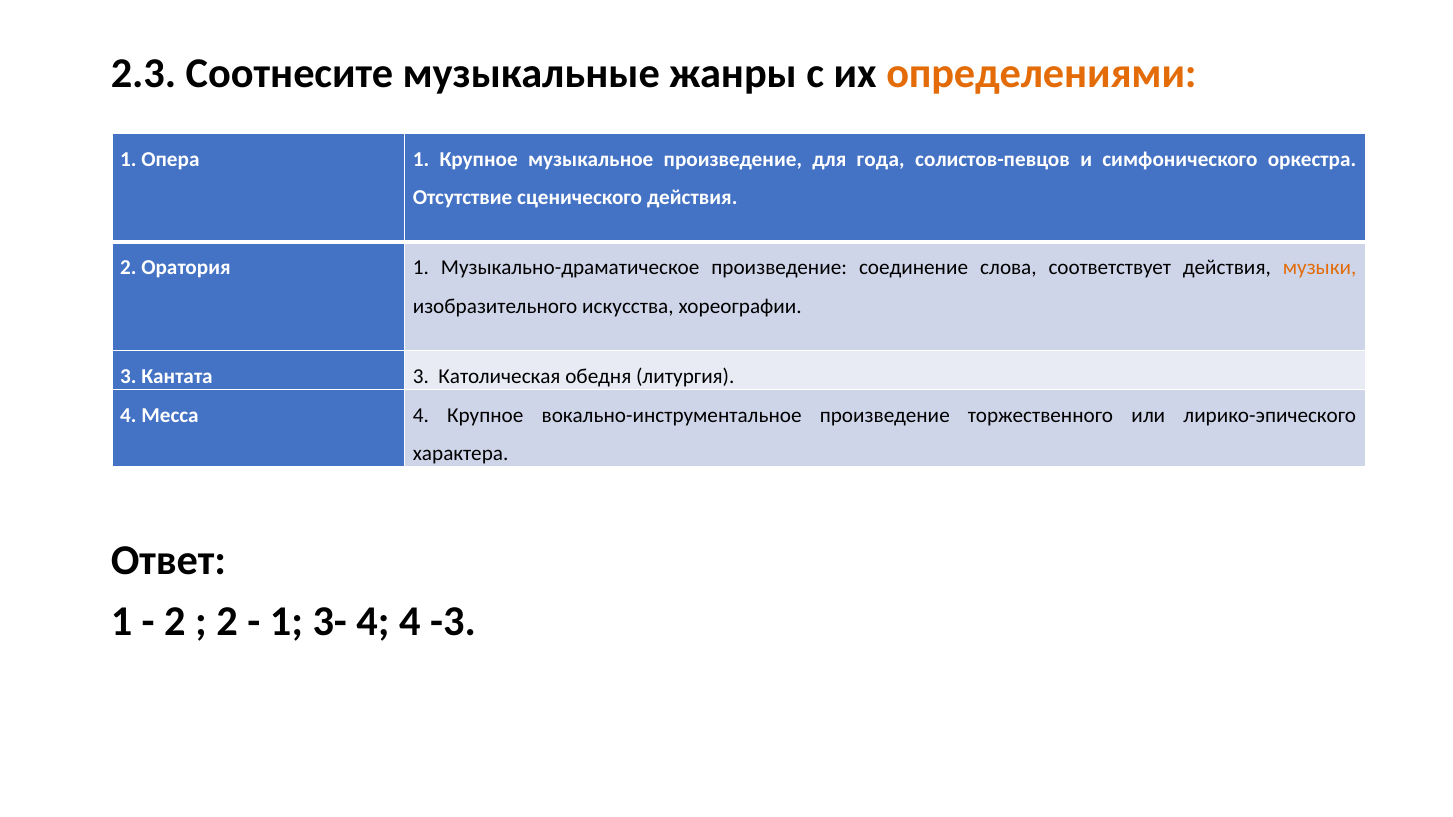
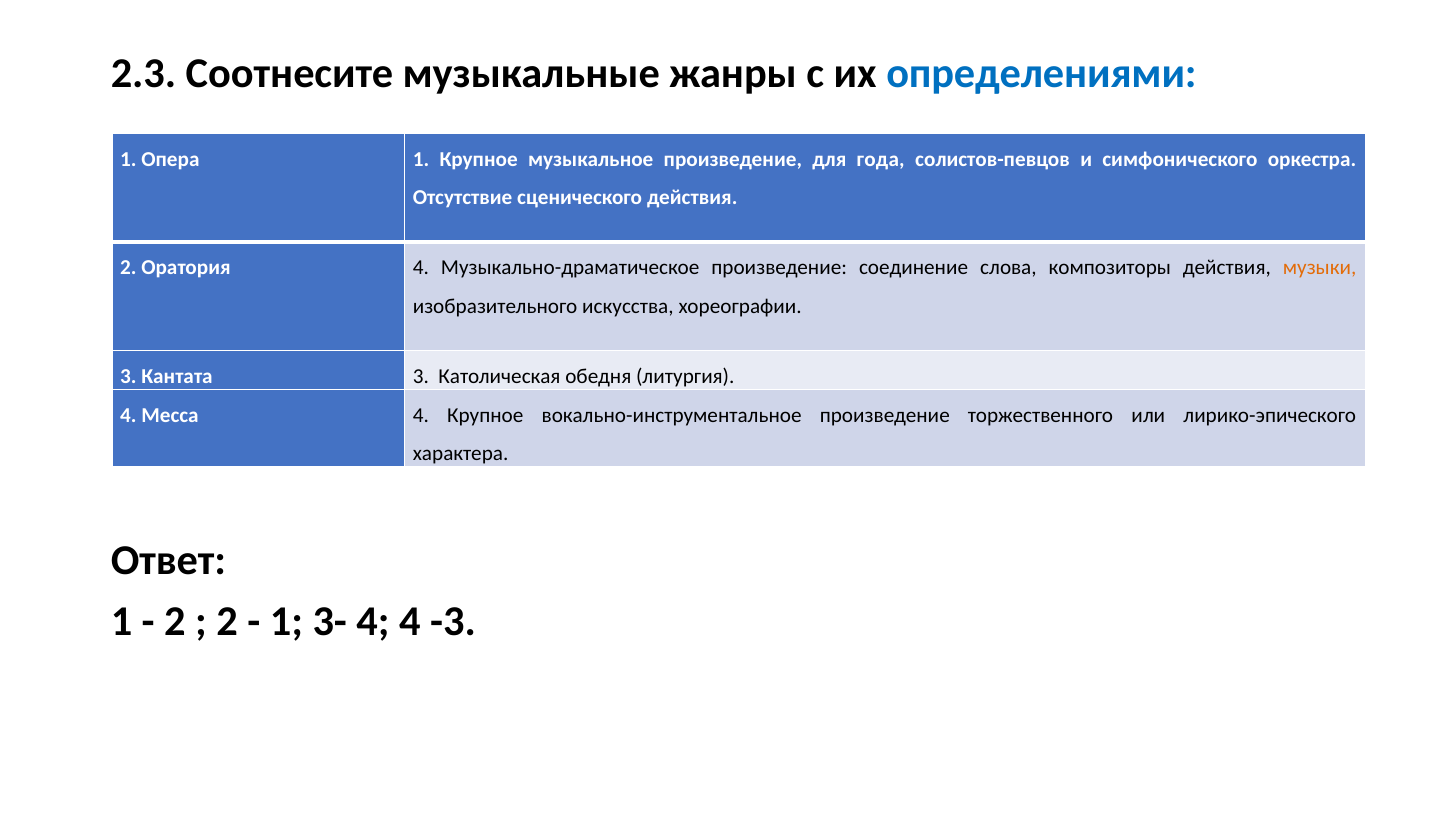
определениями colour: orange -> blue (1041, 73)
Оратория 1: 1 -> 4 (421, 268)
соответствует: соответствует -> композиторы (1110, 268)
